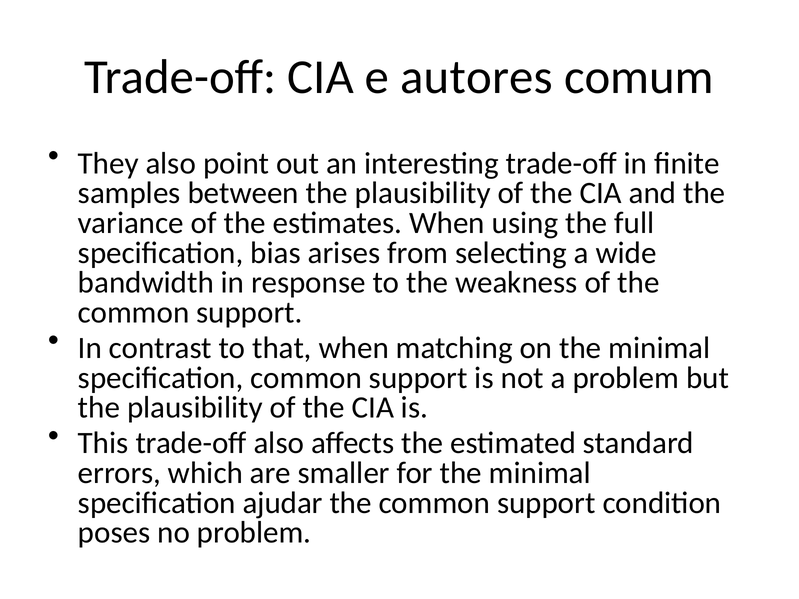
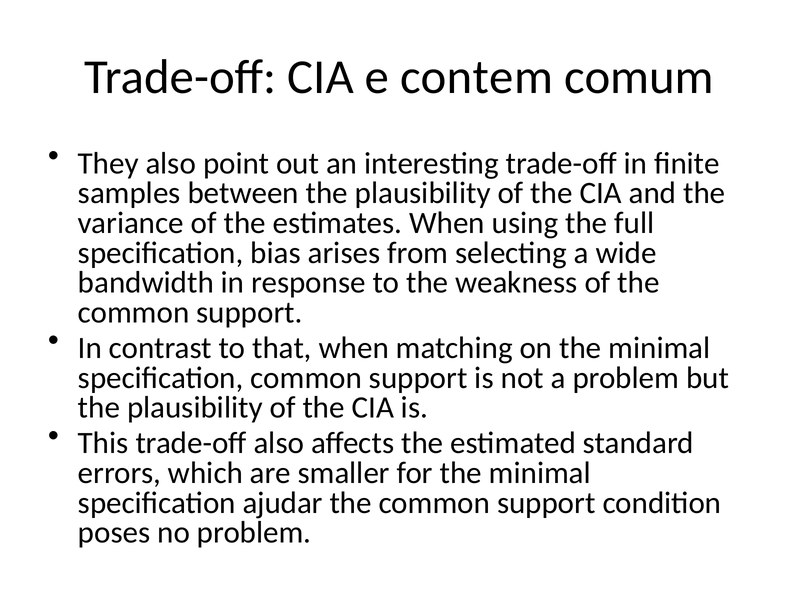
autores: autores -> contem (477, 77)
